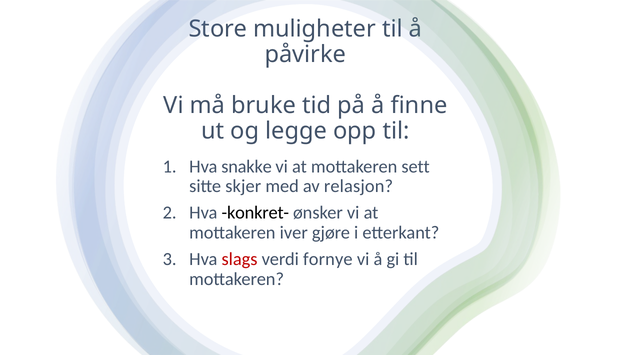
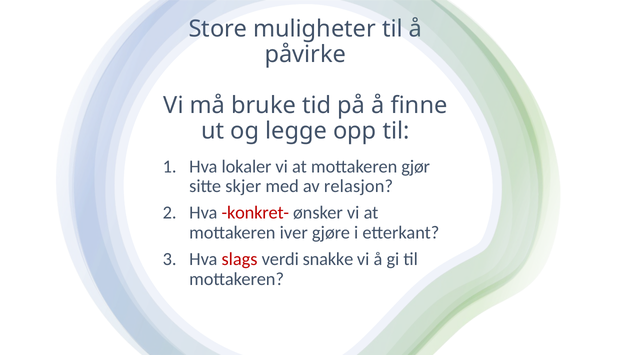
snakke: snakke -> lokaler (247, 166)
sett: sett -> gjør (416, 166)
konkret- colour: black -> red (255, 212)
fornye: fornye -> snakke (328, 259)
